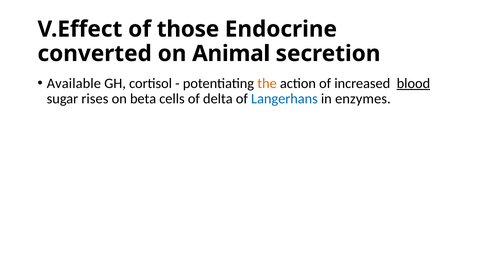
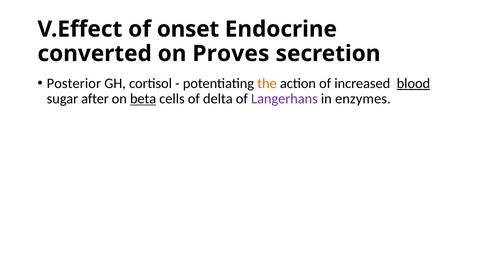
those: those -> onset (188, 29)
Animal: Animal -> Proves (231, 54)
Available: Available -> Posterior (74, 83)
rises: rises -> after (95, 99)
beta underline: none -> present (143, 99)
Langerhans colour: blue -> purple (284, 99)
